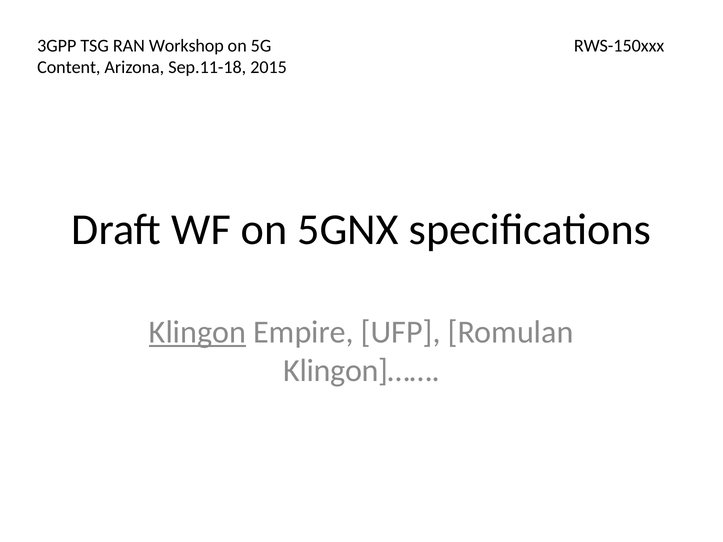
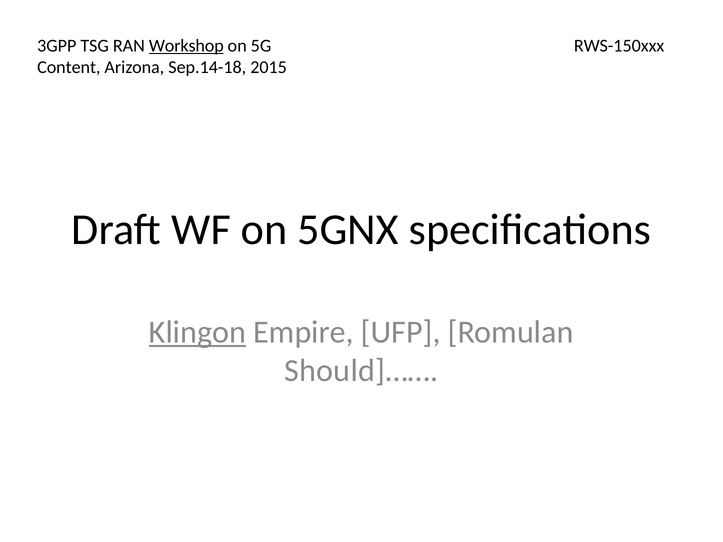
Workshop underline: none -> present (186, 46)
Sep.11-18: Sep.11-18 -> Sep.14-18 (207, 67)
Klingon]……: Klingon]…… -> Should]…… (361, 371)
